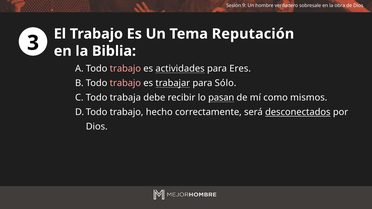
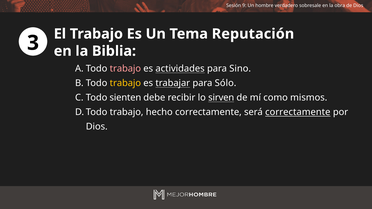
Eres: Eres -> Sino (240, 69)
trabajo colour: pink -> yellow (125, 83)
trabaja: trabaja -> sienten (125, 98)
pasan: pasan -> sirven (221, 98)
será desconectados: desconectados -> correctamente (298, 112)
